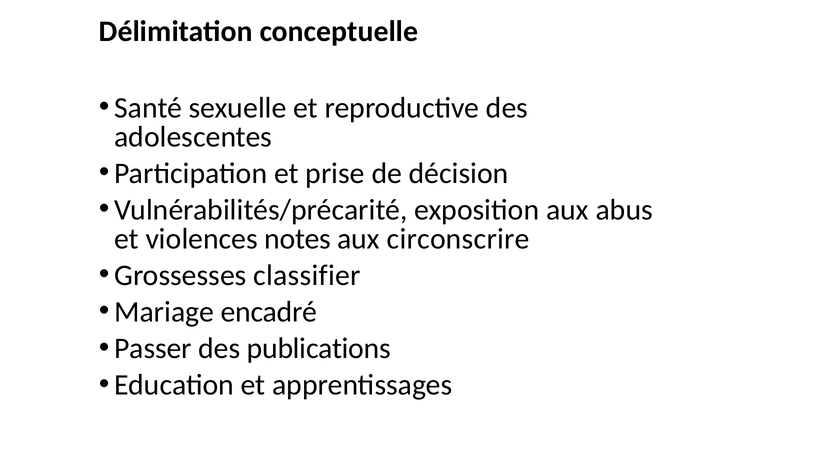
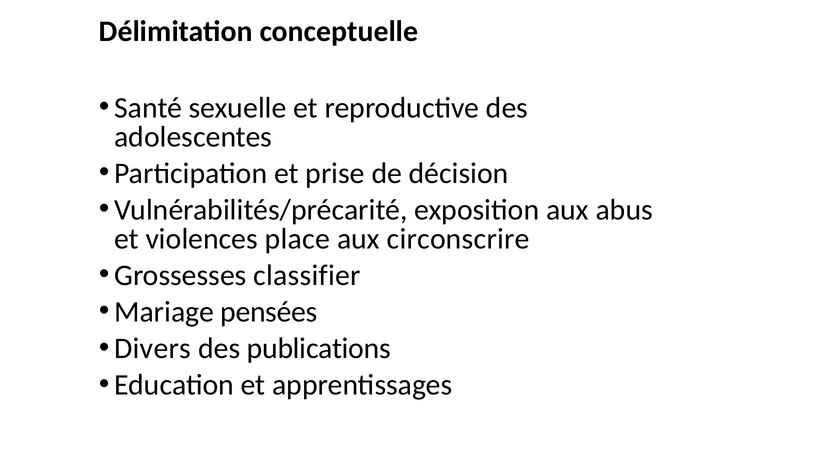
notes: notes -> place (297, 239)
encadré: encadré -> pensées (269, 312)
Passer: Passer -> Divers (153, 349)
